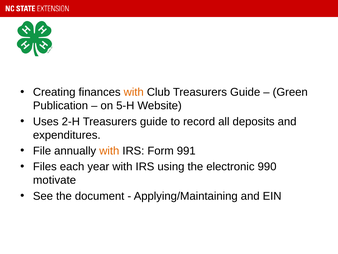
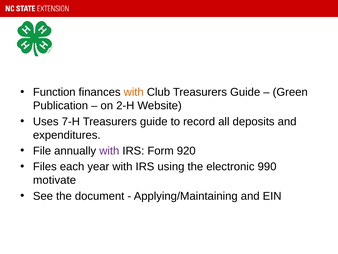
Creating: Creating -> Function (54, 92)
5-H: 5-H -> 2-H (125, 106)
2-H: 2-H -> 7-H (71, 121)
with colour: orange -> purple (109, 151)
991: 991 -> 920 (186, 151)
